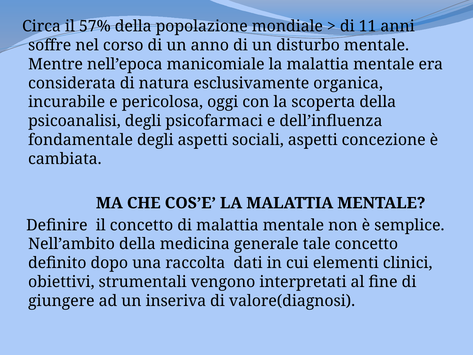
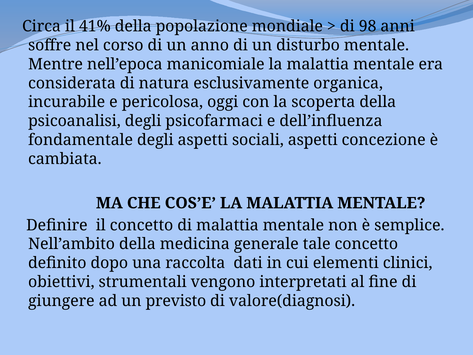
57%: 57% -> 41% (95, 26)
11: 11 -> 98 (368, 26)
inseriva: inseriva -> previsto (176, 301)
